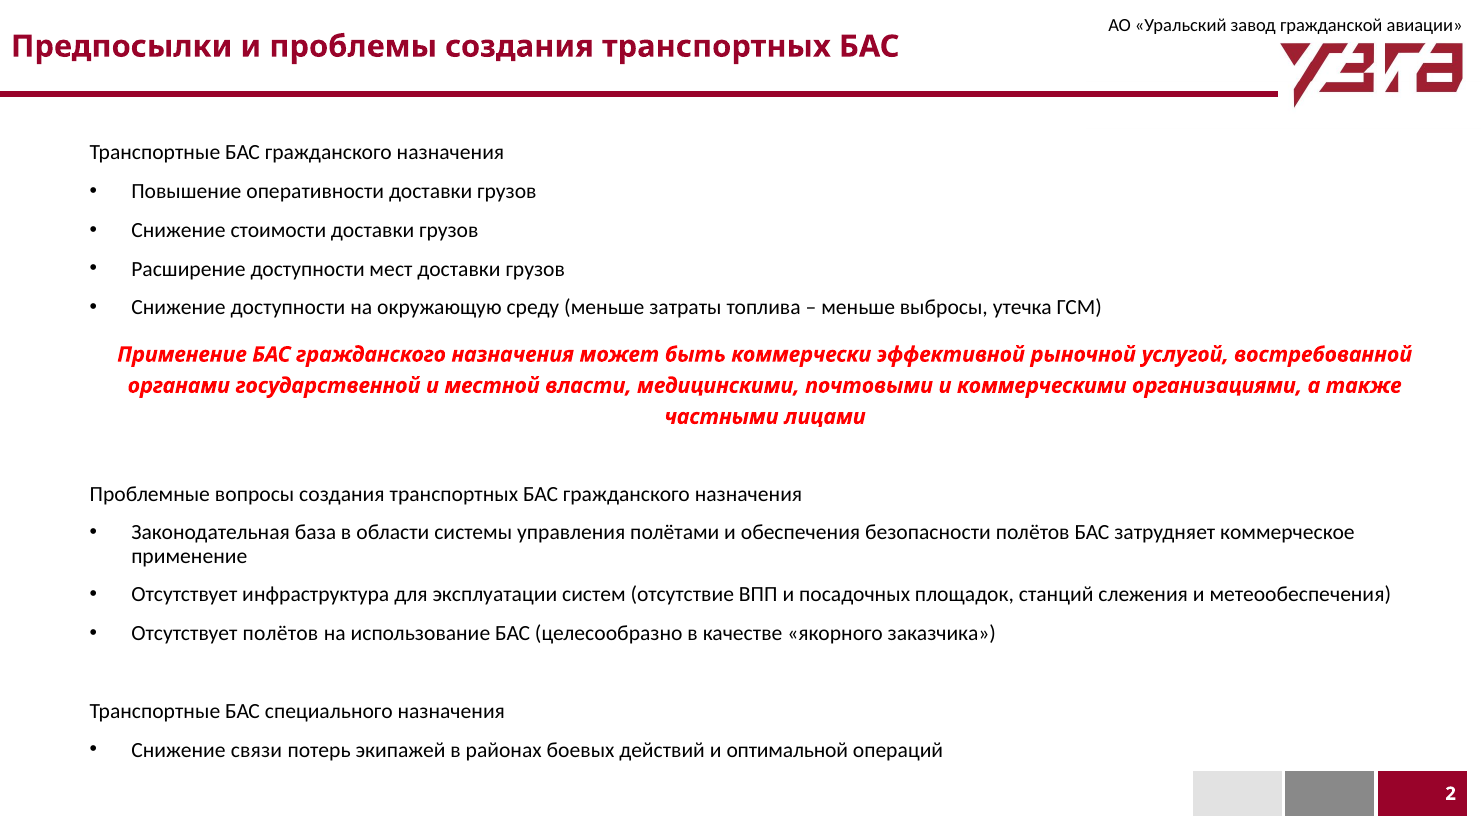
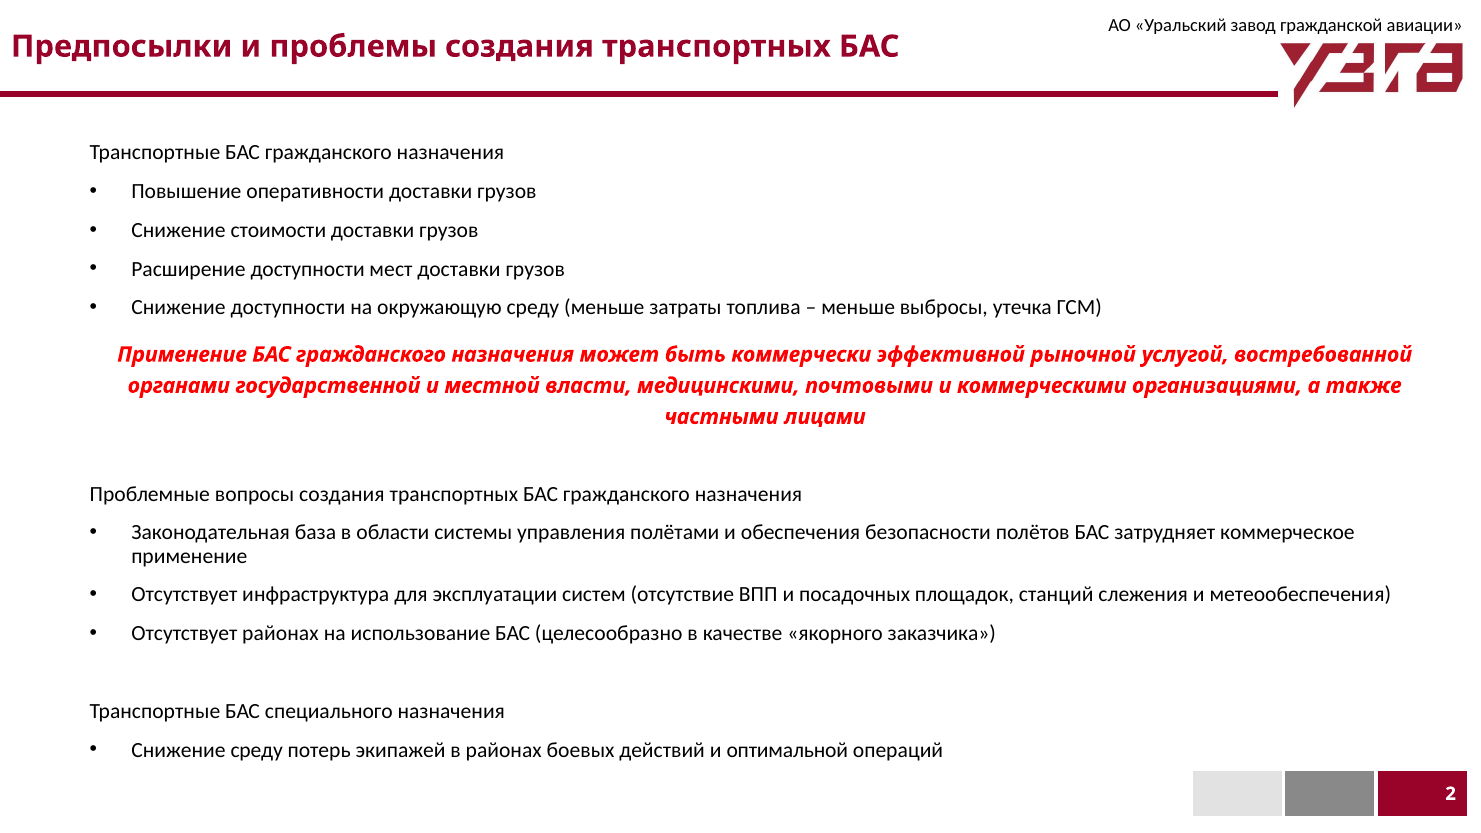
Отсутствует полётов: полётов -> районах (281, 634)
Снижение связи: связи -> среду (257, 750)
